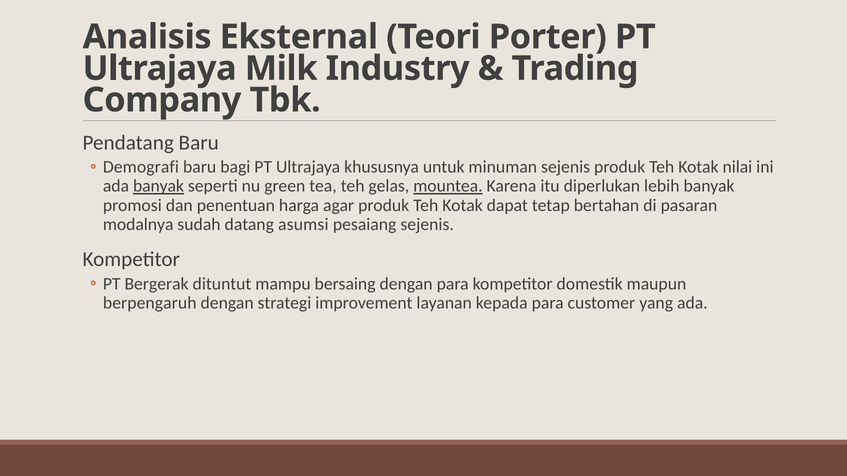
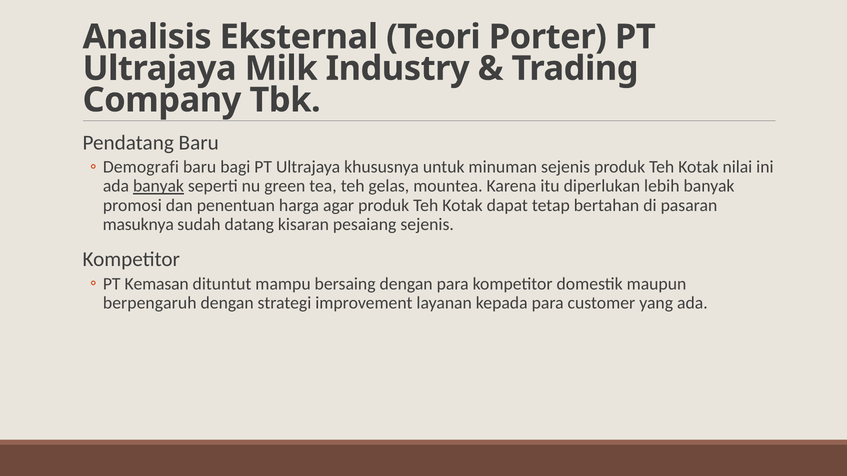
mountea underline: present -> none (448, 186)
modalnya: modalnya -> masuknya (138, 225)
asumsi: asumsi -> kisaran (303, 225)
Bergerak: Bergerak -> Kemasan (157, 284)
